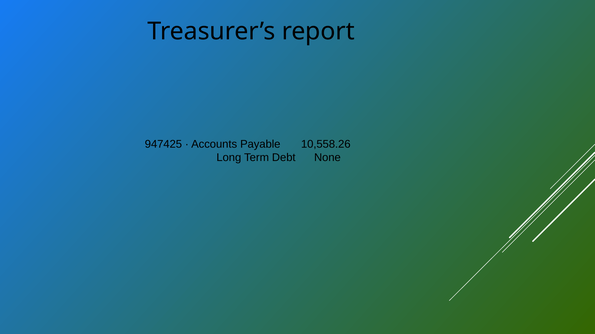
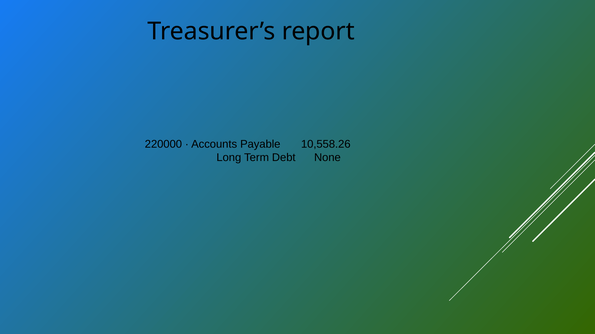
947425: 947425 -> 220000 (163, 145)
